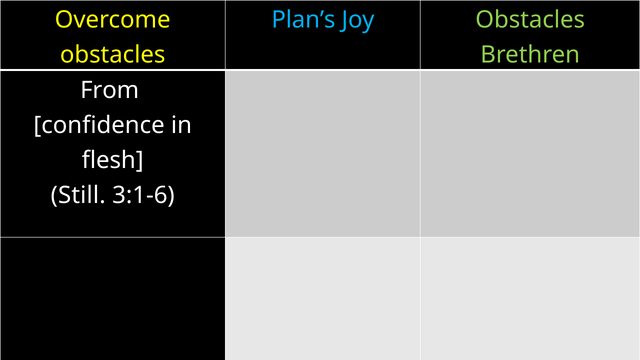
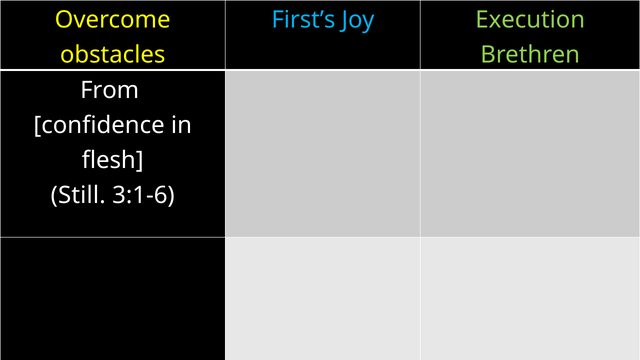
Plan’s: Plan’s -> First’s (303, 20)
Joy Obstacles: Obstacles -> Execution (530, 20)
